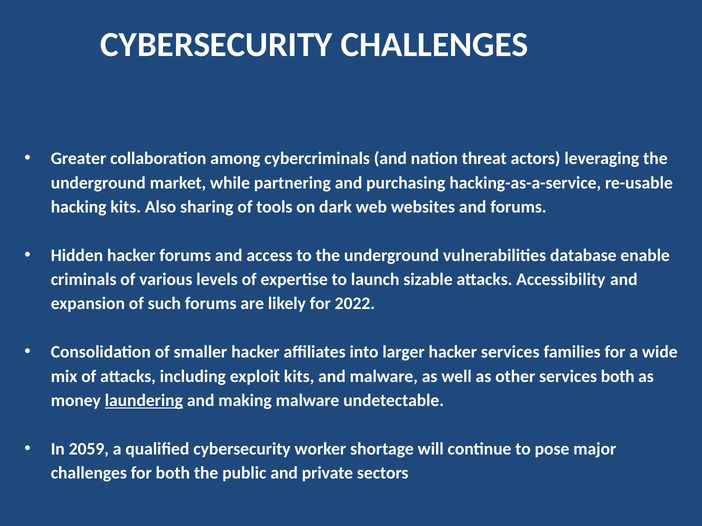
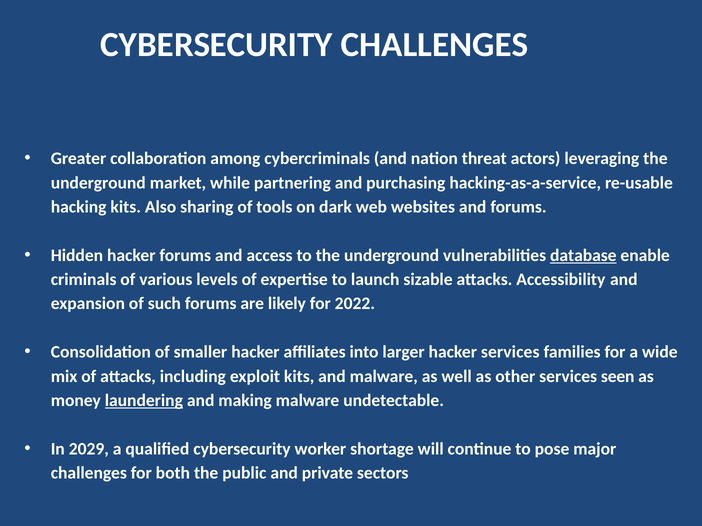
database underline: none -> present (583, 256)
services both: both -> seen (618, 377)
2059: 2059 -> 2029 (89, 449)
